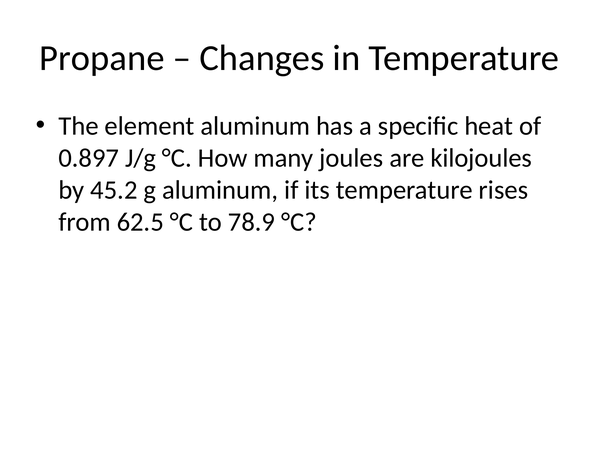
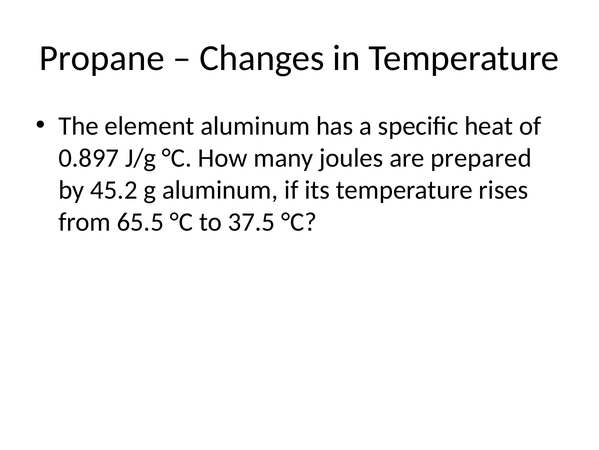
kilojoules: kilojoules -> prepared (481, 158)
62.5: 62.5 -> 65.5 (140, 222)
78.9: 78.9 -> 37.5 (251, 222)
